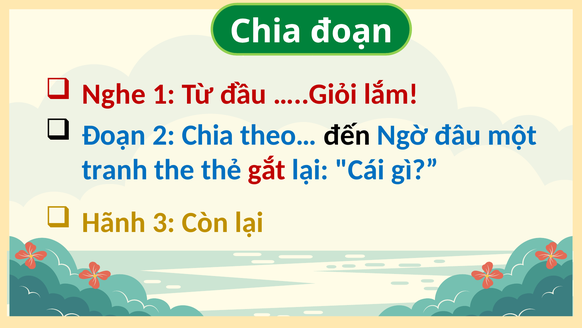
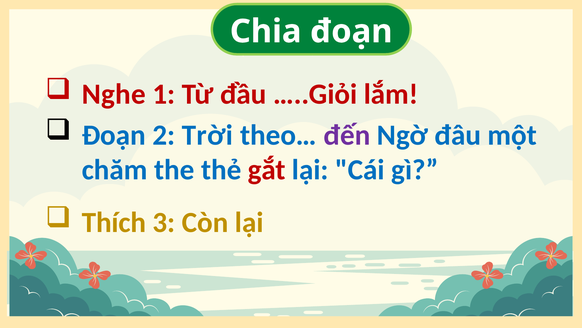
2 Chia: Chia -> Trời (207, 135)
đến colour: black -> purple (347, 135)
tranh: tranh -> chăm (115, 170)
Hãnh: Hãnh -> Thích (114, 222)
